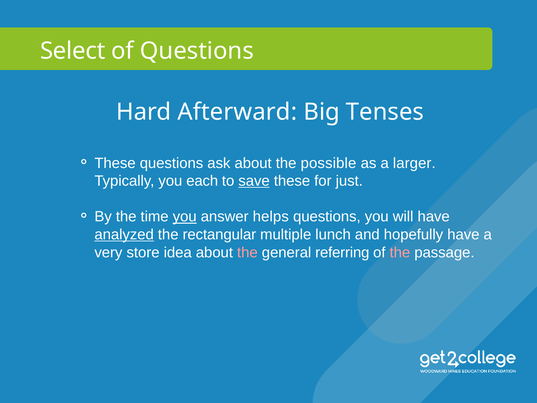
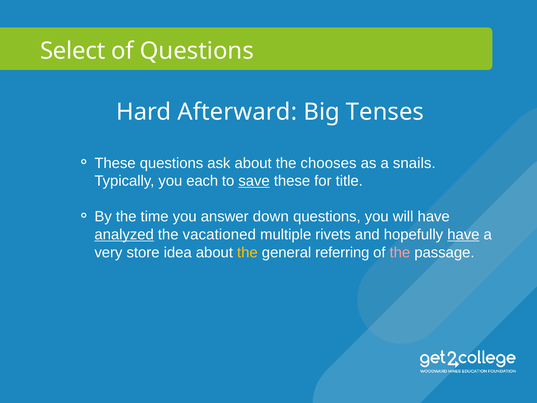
possible: possible -> chooses (328, 163)
larger: larger -> snails (414, 163)
just: just -> title (349, 181)
you underline: present -> none (185, 217)
helps: helps -> down (271, 217)
rectangular: rectangular -> vacationed (219, 234)
lunch: lunch -> rivets (333, 234)
have underline: none -> present (463, 234)
the colour: pink -> yellow (247, 252)
